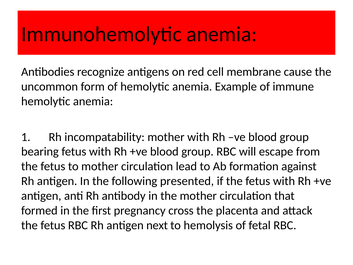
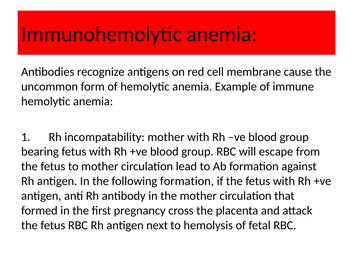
following presented: presented -> formation (187, 181)
